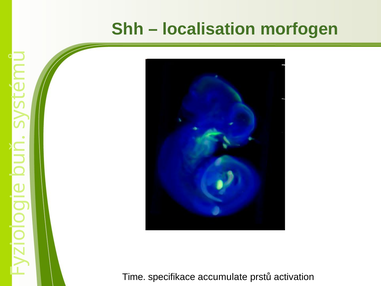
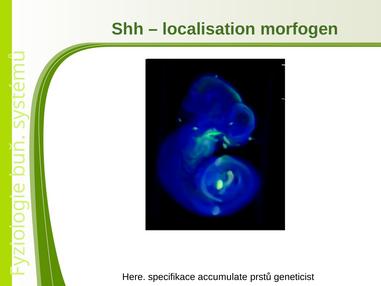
Time: Time -> Here (134, 277)
activation: activation -> geneticist (294, 277)
